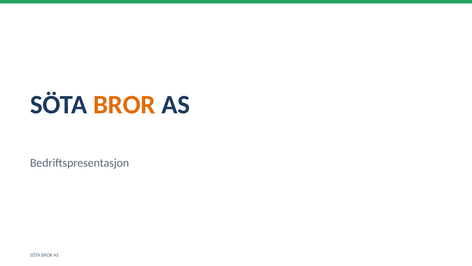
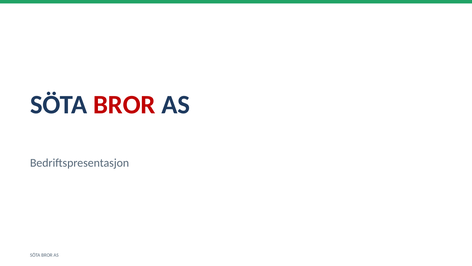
BROR colour: orange -> red (124, 105)
